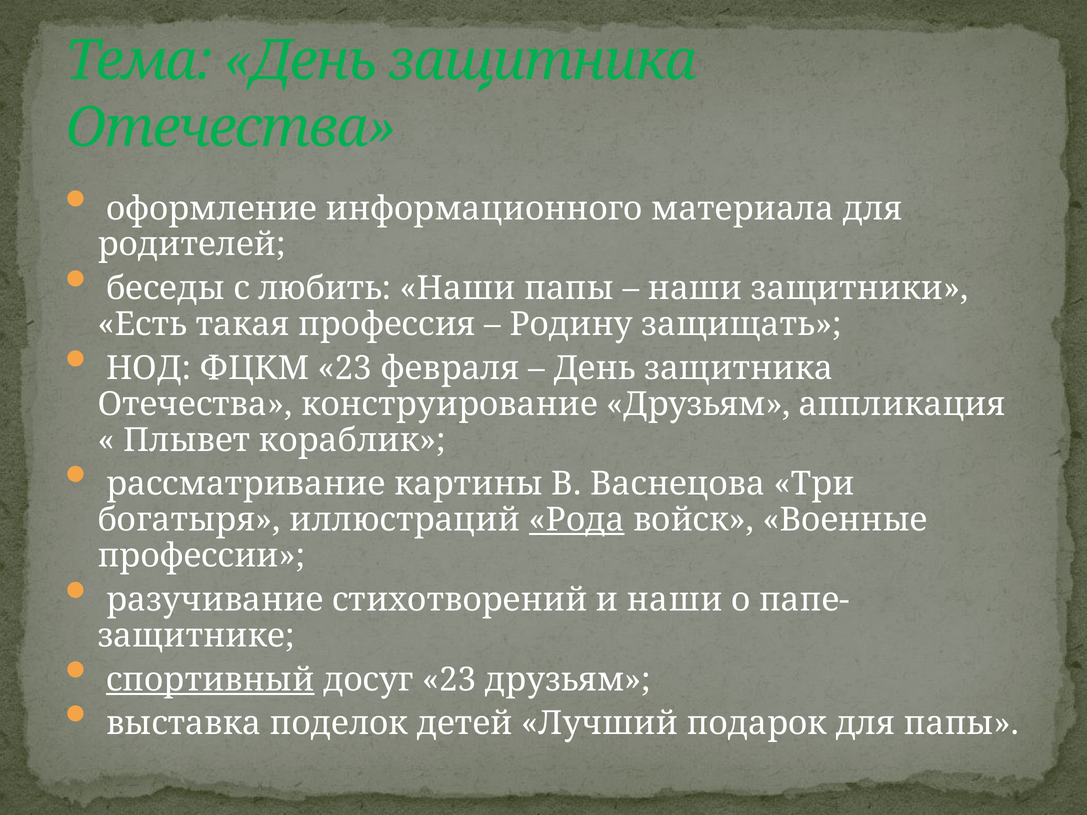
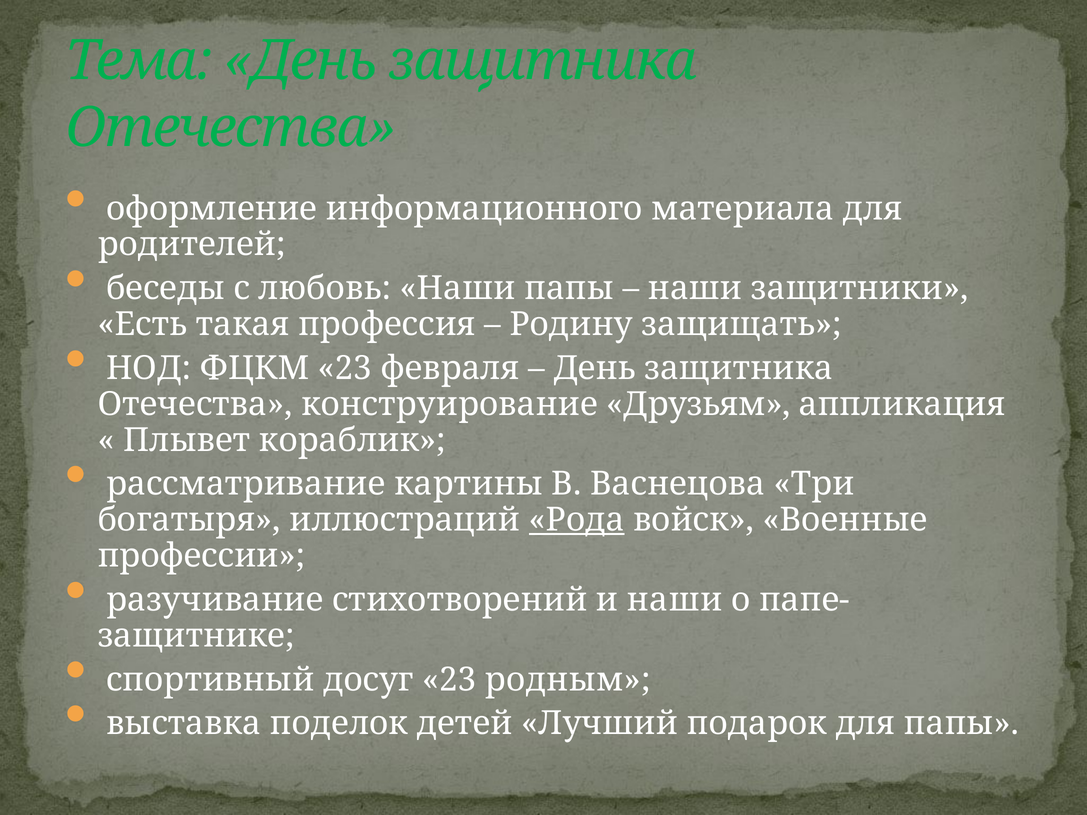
любить: любить -> любовь (325, 289)
спортивный underline: present -> none (210, 680)
23 друзьям: друзьям -> родным (568, 680)
